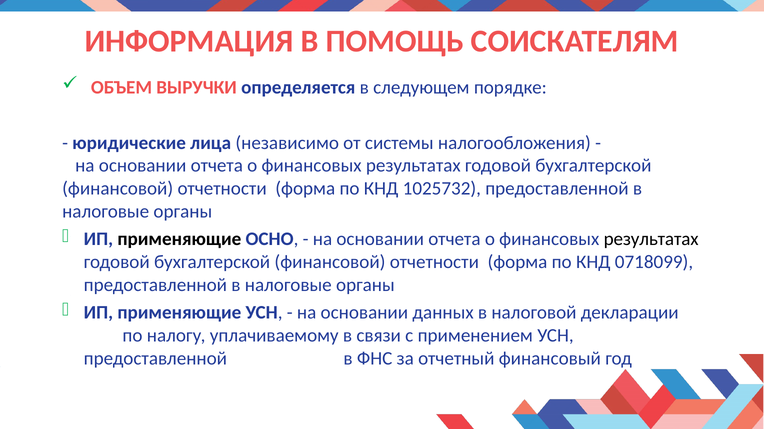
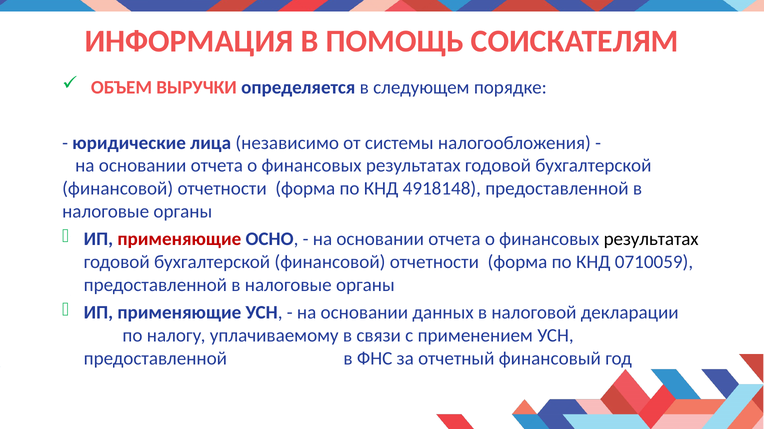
1025732: 1025732 -> 4918148 (442, 189)
применяющие colour: black -> red (179, 239)
0718099: 0718099 -> 0710059 (654, 262)
